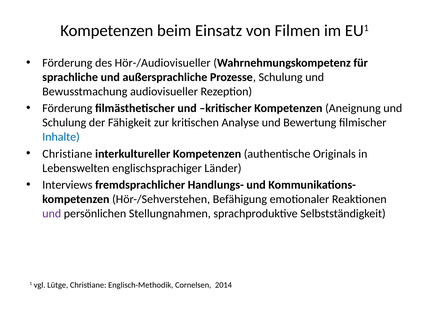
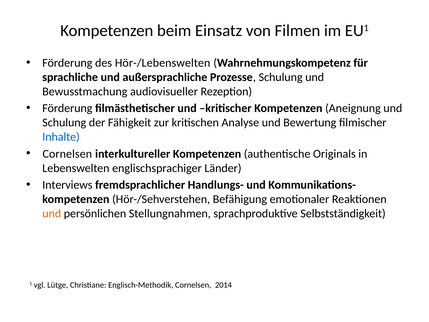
Hör-/Audiovisueller: Hör-/Audiovisueller -> Hör-/Lebenswelten (163, 63)
Christiane: Christiane -> Cornelsen (67, 154)
und colour: purple -> orange (52, 213)
